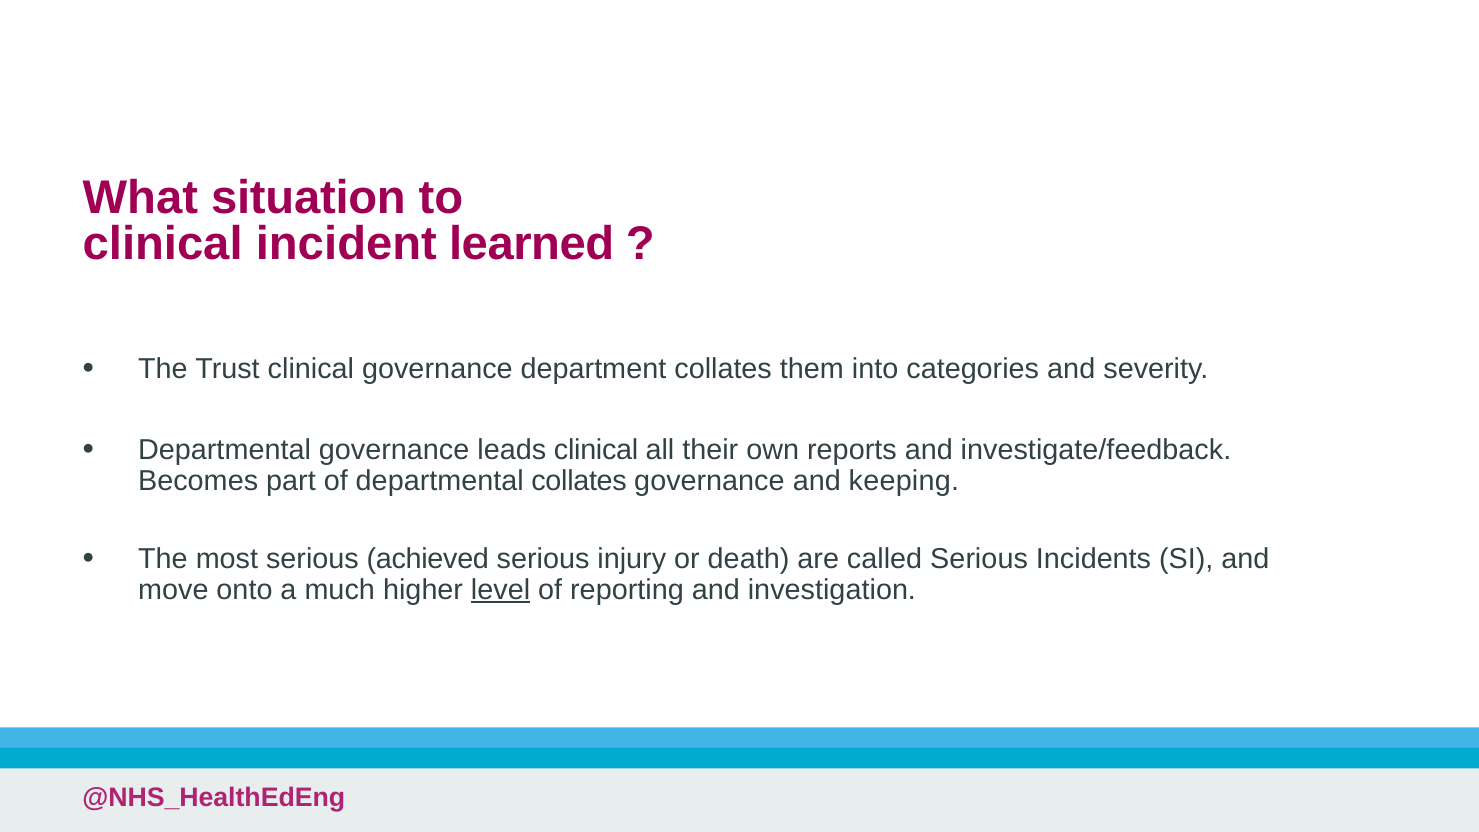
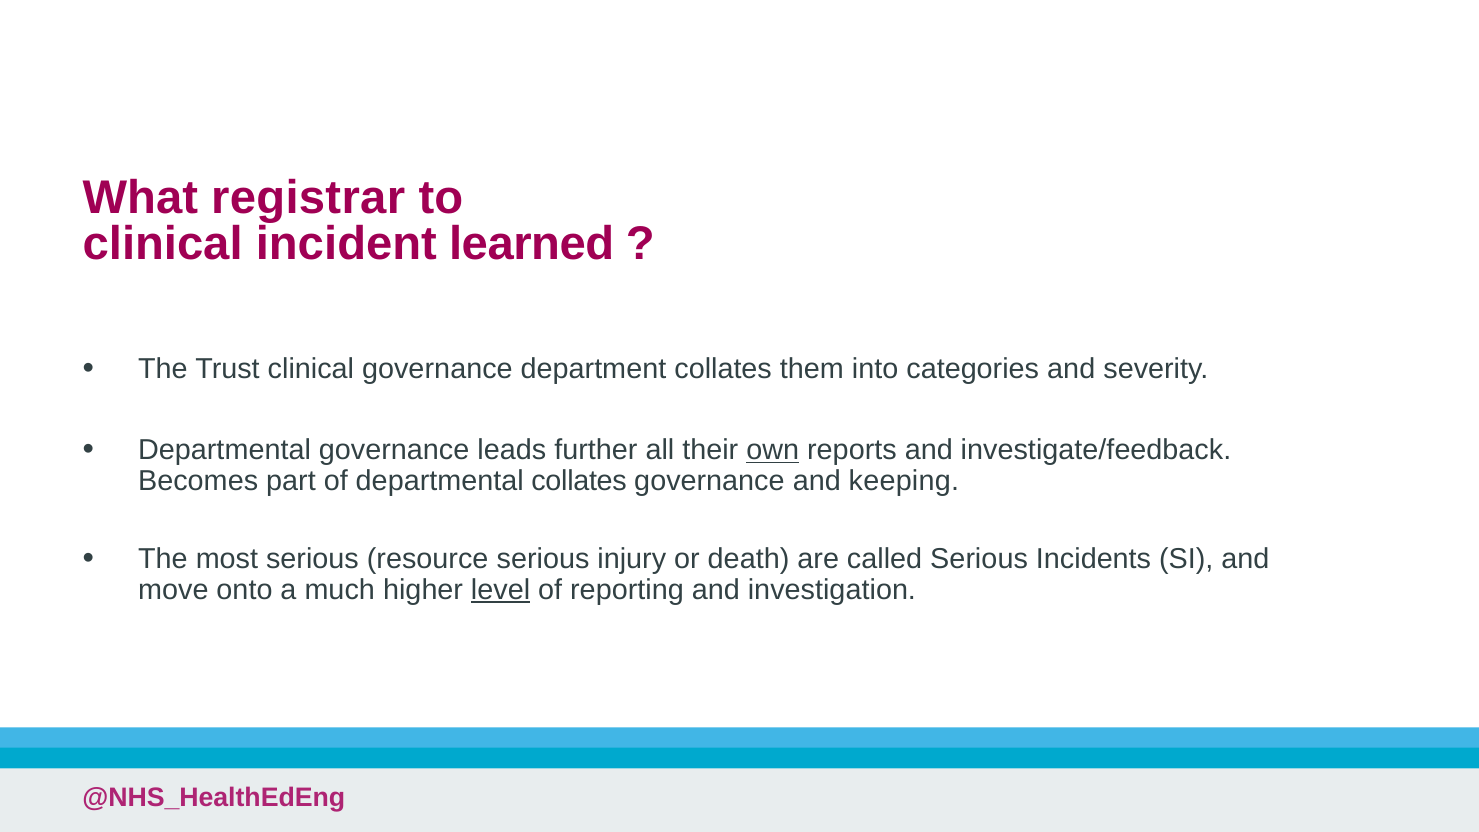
situation: situation -> registrar (308, 198)
leads clinical: clinical -> further (596, 450)
own underline: none -> present (773, 450)
achieved: achieved -> resource (428, 559)
